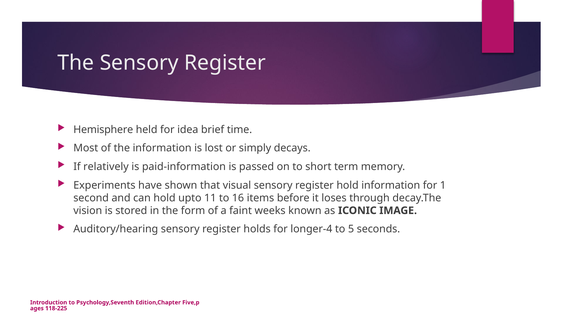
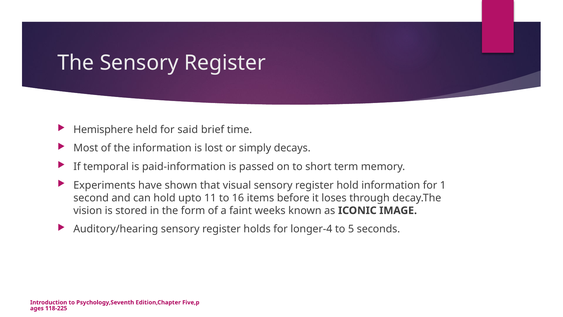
idea: idea -> said (188, 129)
relatively: relatively -> temporal (106, 166)
